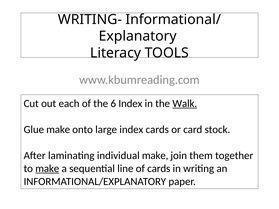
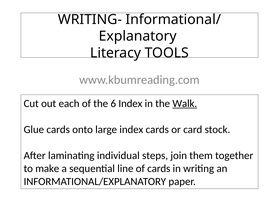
Glue make: make -> cards (58, 130)
individual make: make -> steps (155, 156)
make underline: present -> none (47, 169)
